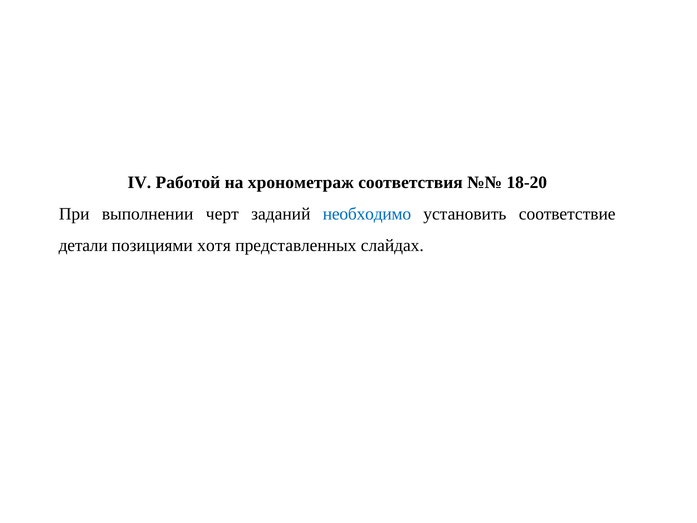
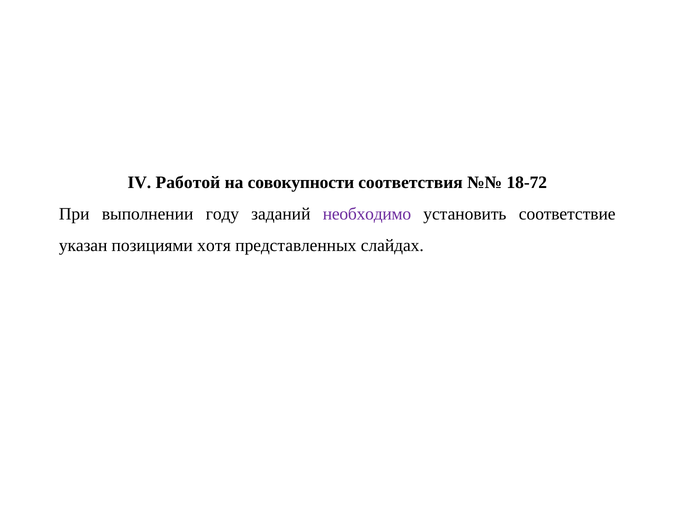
хронометраж: хронометраж -> совокупности (301, 183)
18-20: 18-20 -> 18-72 (527, 183)
черт: черт -> году (222, 214)
необходимо colour: blue -> purple (367, 214)
детали: детали -> указан (83, 245)
